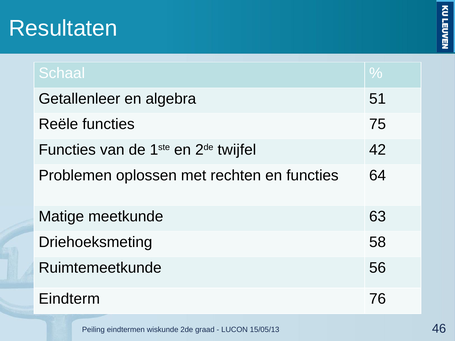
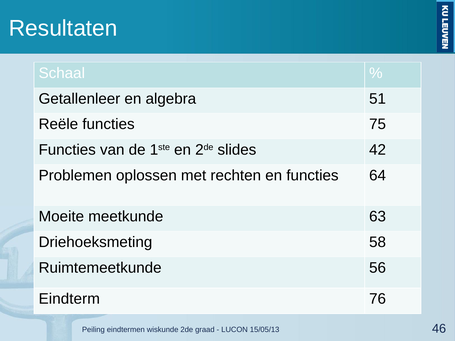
twijfel: twijfel -> slides (237, 150)
Matige: Matige -> Moeite (61, 217)
